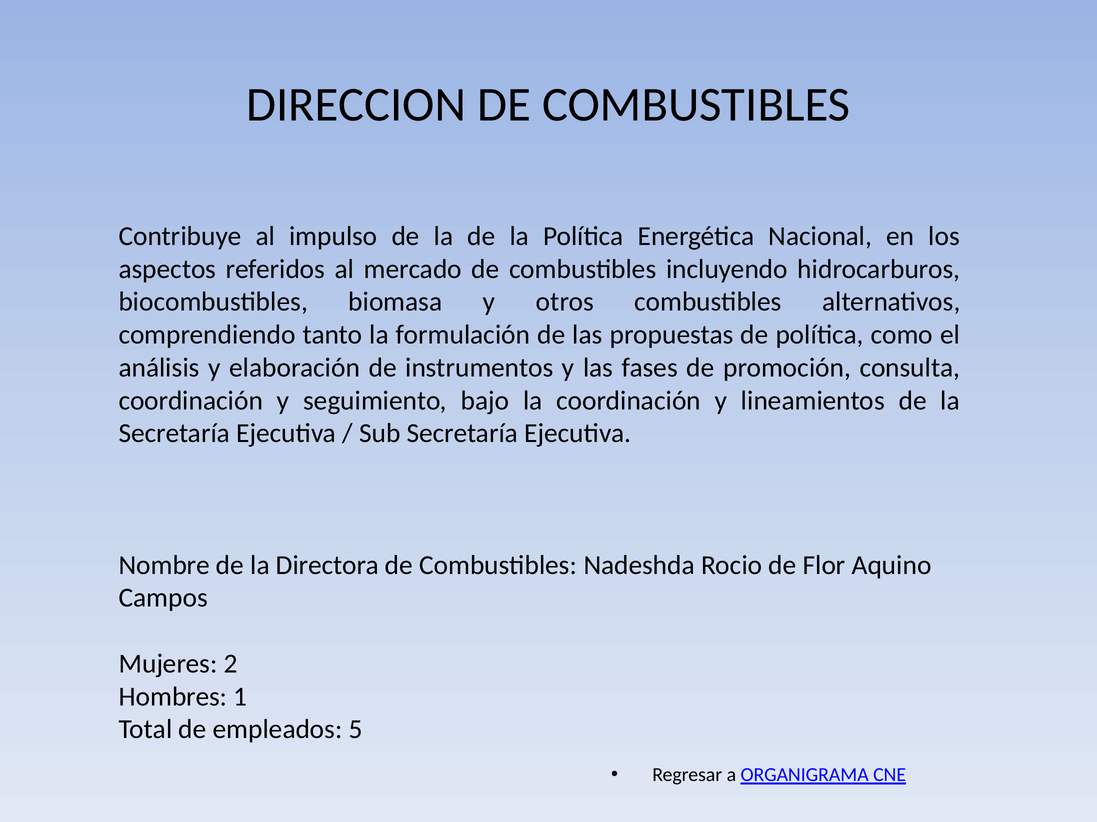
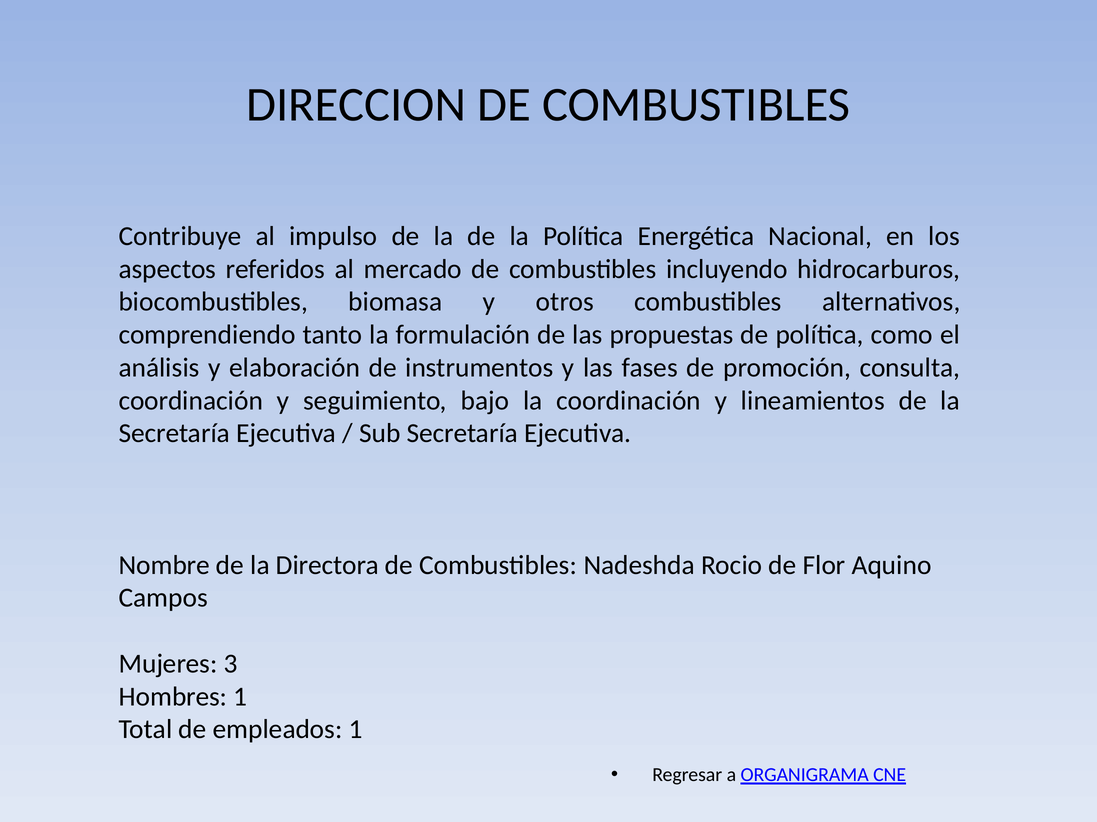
2: 2 -> 3 (231, 664)
empleados 5: 5 -> 1 (356, 730)
